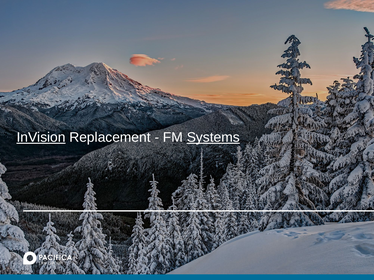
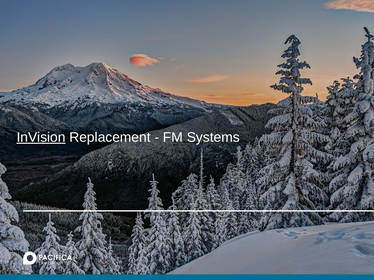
Systems underline: present -> none (213, 138)
